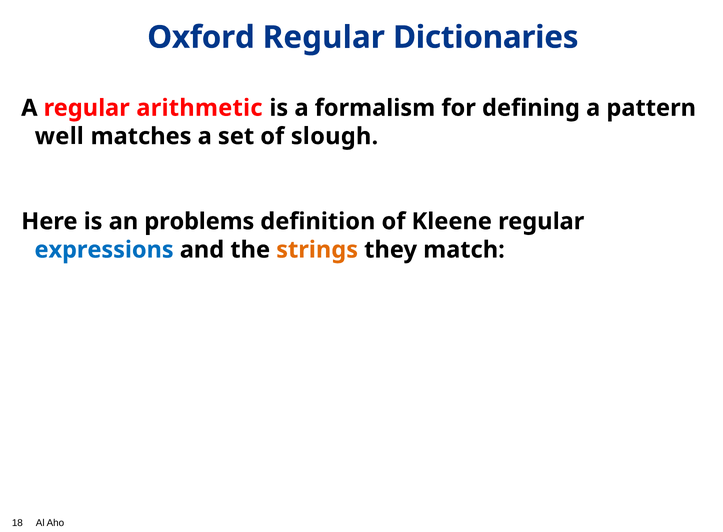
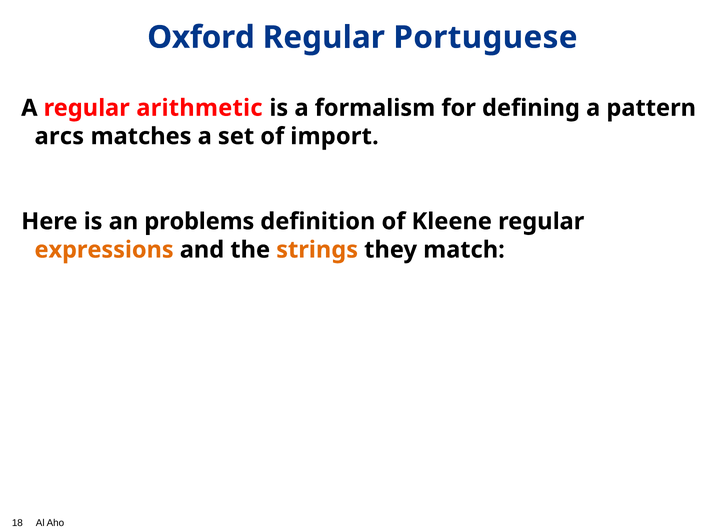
Dictionaries: Dictionaries -> Portuguese (485, 37)
well: well -> arcs (59, 136)
slough: slough -> import (335, 136)
expressions colour: blue -> orange (104, 250)
